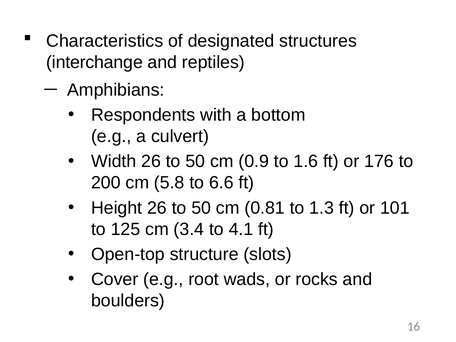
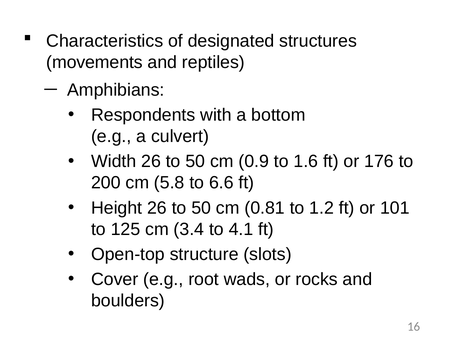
interchange: interchange -> movements (95, 62)
1.3: 1.3 -> 1.2 (322, 208)
